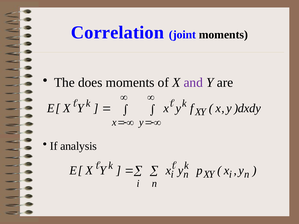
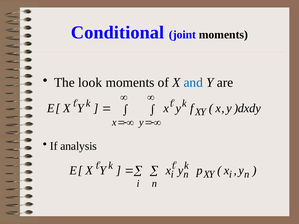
Correlation: Correlation -> Conditional (118, 32)
does: does -> look (90, 83)
and colour: purple -> blue (193, 83)
